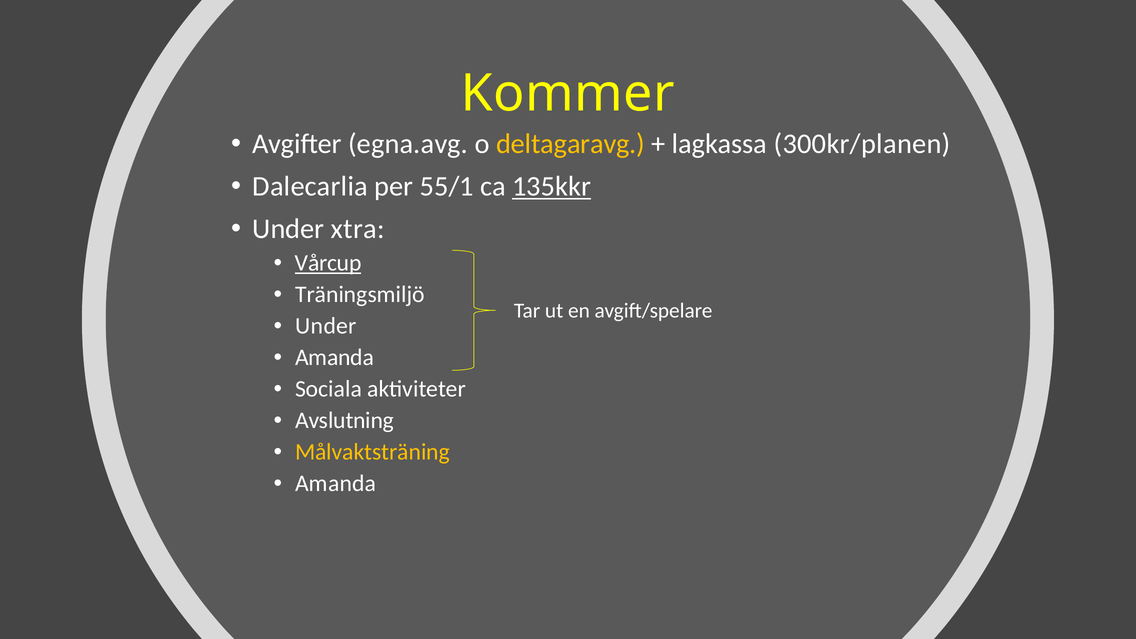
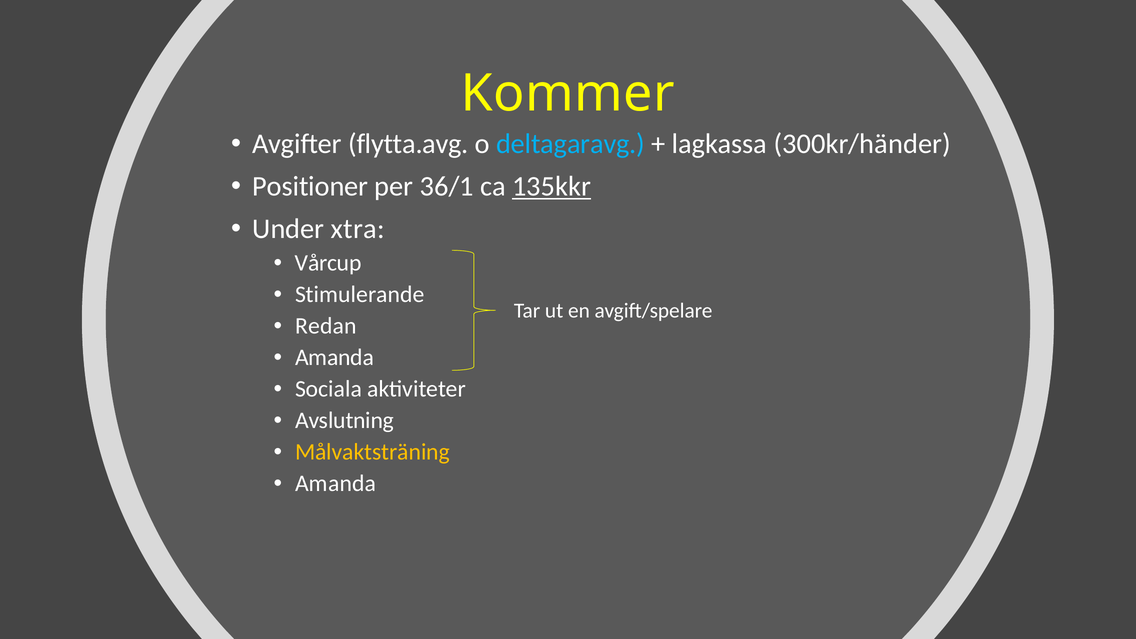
egna.avg: egna.avg -> flytta.avg (408, 144)
deltagaravg colour: yellow -> light blue (571, 144)
300kr/planen: 300kr/planen -> 300kr/händer (862, 144)
Dalecarlia: Dalecarlia -> Positioner (310, 187)
55/1: 55/1 -> 36/1 (447, 187)
Vårcup underline: present -> none (328, 263)
Träningsmiljö: Träningsmiljö -> Stimulerande (360, 295)
Under: Under -> Redan (326, 326)
